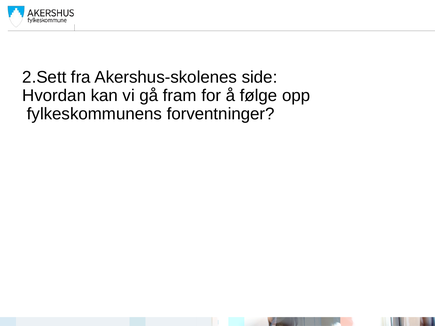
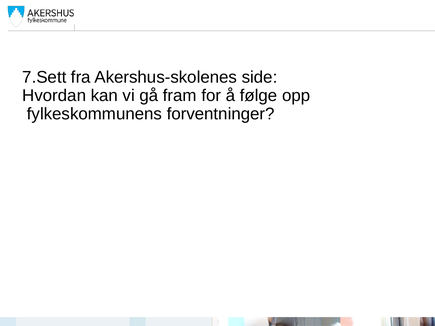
2.Sett: 2.Sett -> 7.Sett (44, 77)
